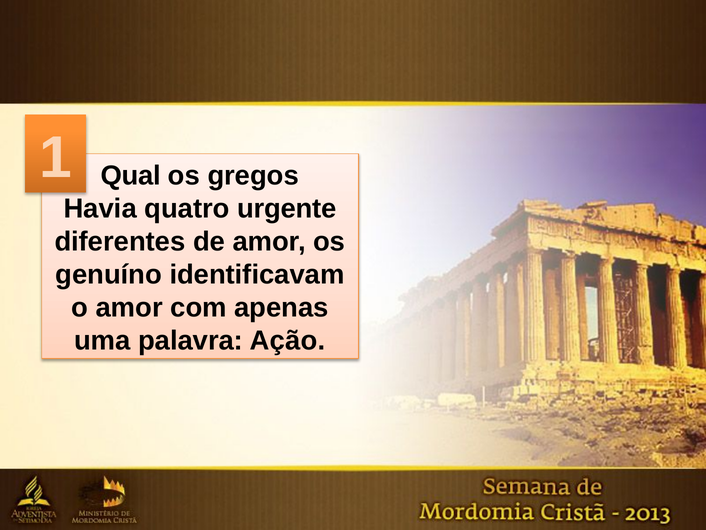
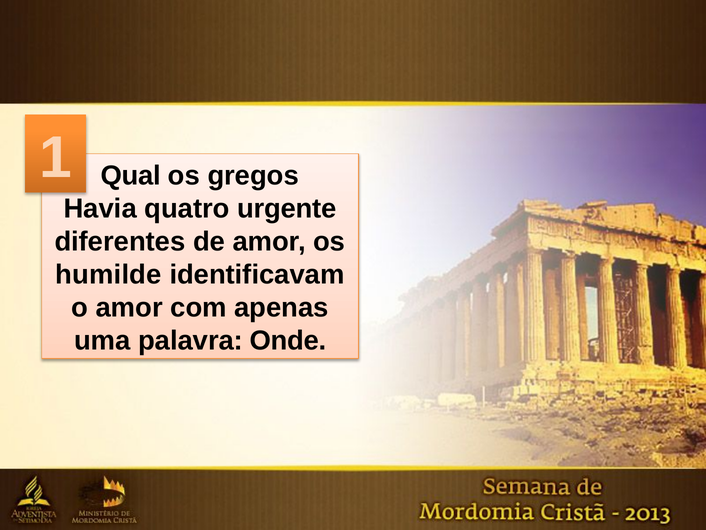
genuíno: genuíno -> humilde (109, 274)
Ação: Ação -> Onde (288, 340)
